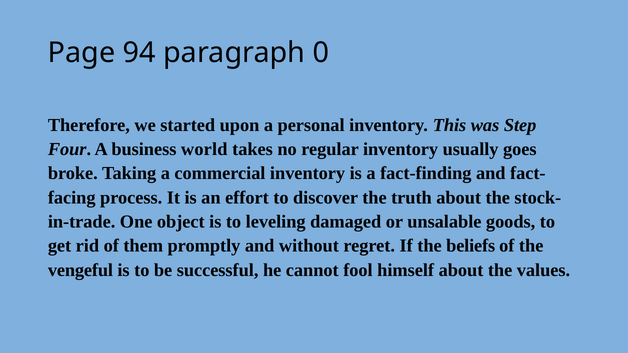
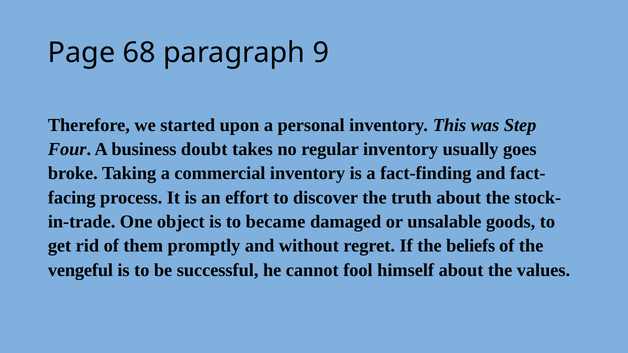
94: 94 -> 68 (139, 53)
0: 0 -> 9 (321, 53)
world: world -> doubt (204, 149)
leveling: leveling -> became (276, 222)
